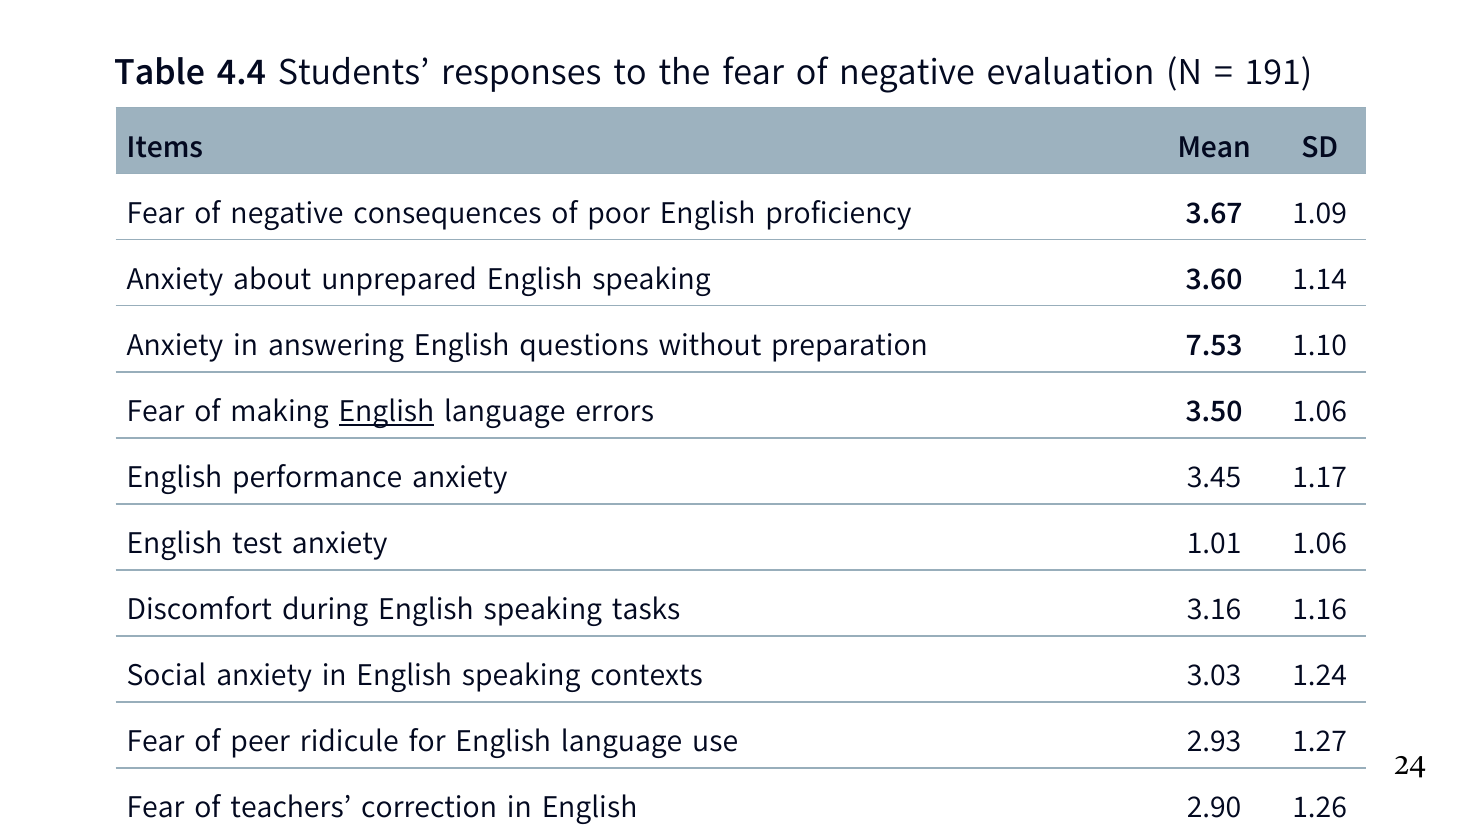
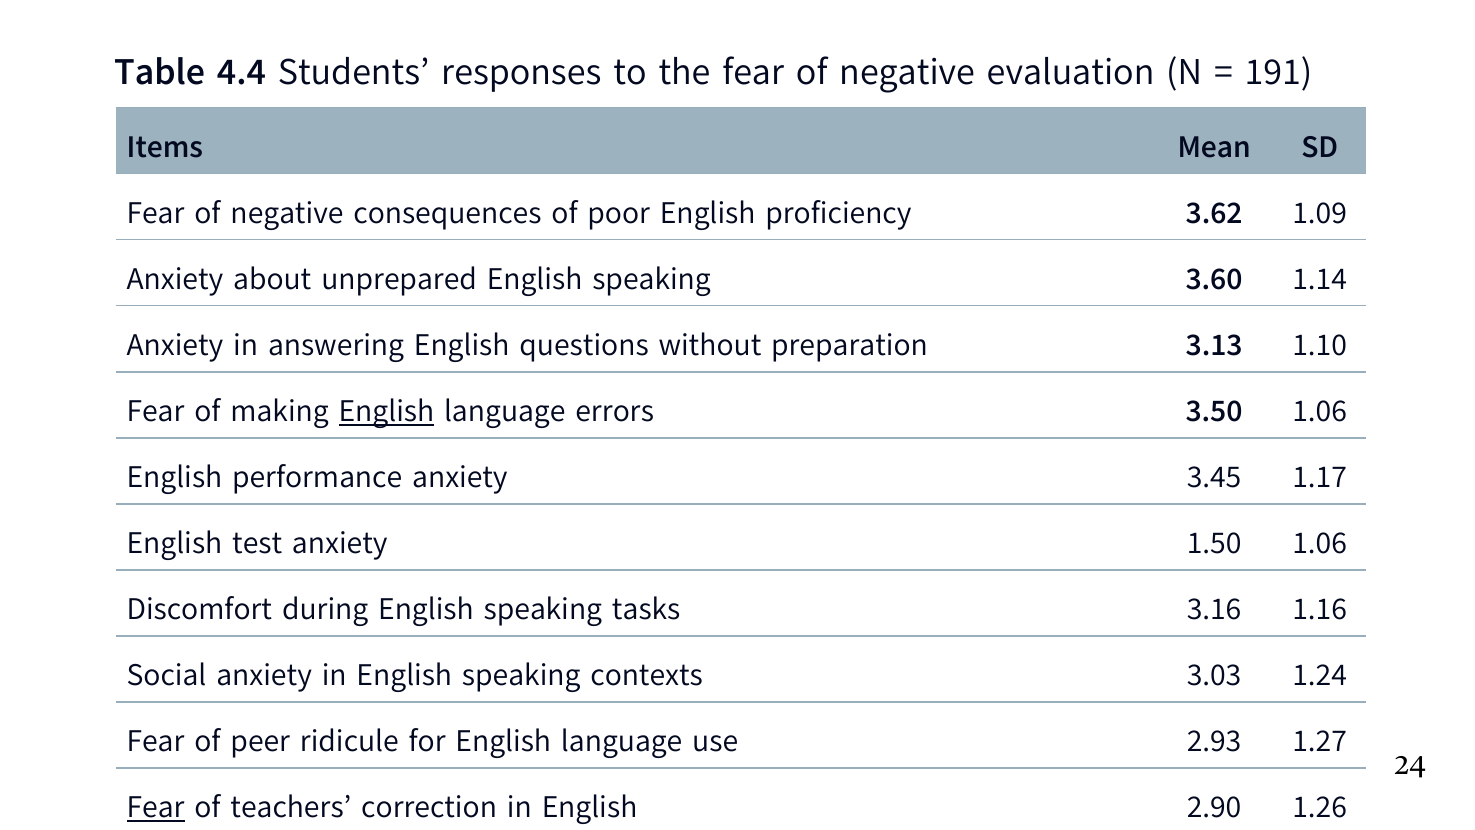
3.67: 3.67 -> 3.62 (1214, 213)
7.53: 7.53 -> 3.13 (1214, 345)
1.01: 1.01 -> 1.50 (1214, 543)
Fear underline: none -> present (156, 807)
